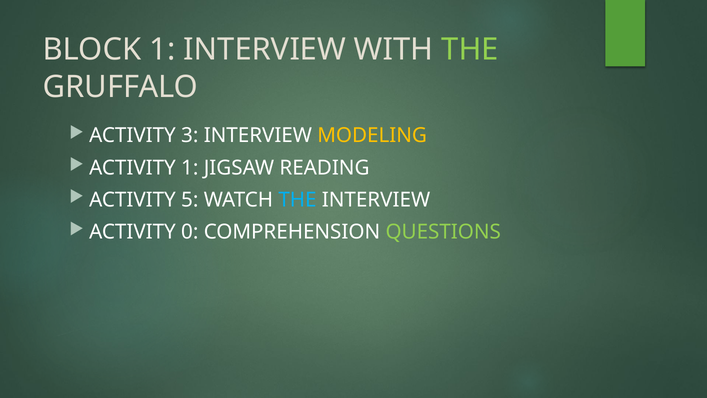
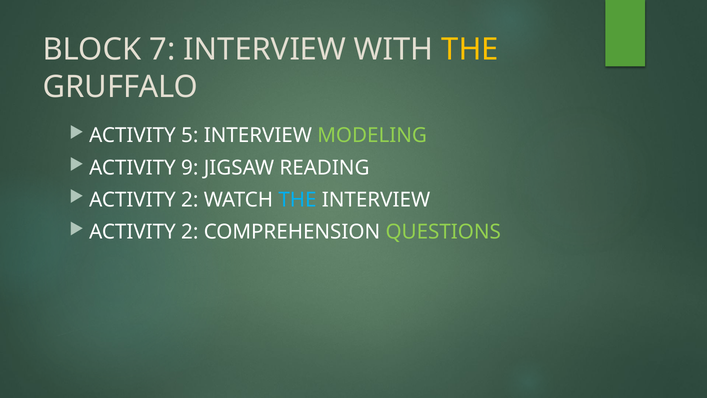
BLOCK 1: 1 -> 7 (162, 50)
THE colour: light green -> yellow (470, 50)
3: 3 -> 5 (190, 136)
MODELING colour: yellow -> light green (372, 136)
ACTIVITY 1: 1 -> 9 (190, 168)
5: 5 -> 2 (190, 200)
0: 0 -> 2 (190, 232)
